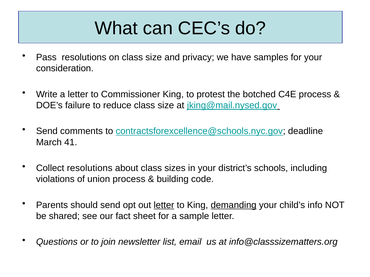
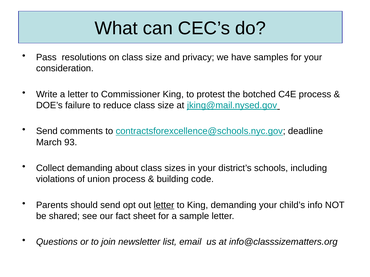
41: 41 -> 93 (71, 142)
Collect resolutions: resolutions -> demanding (90, 168)
demanding underline: present -> none (234, 205)
